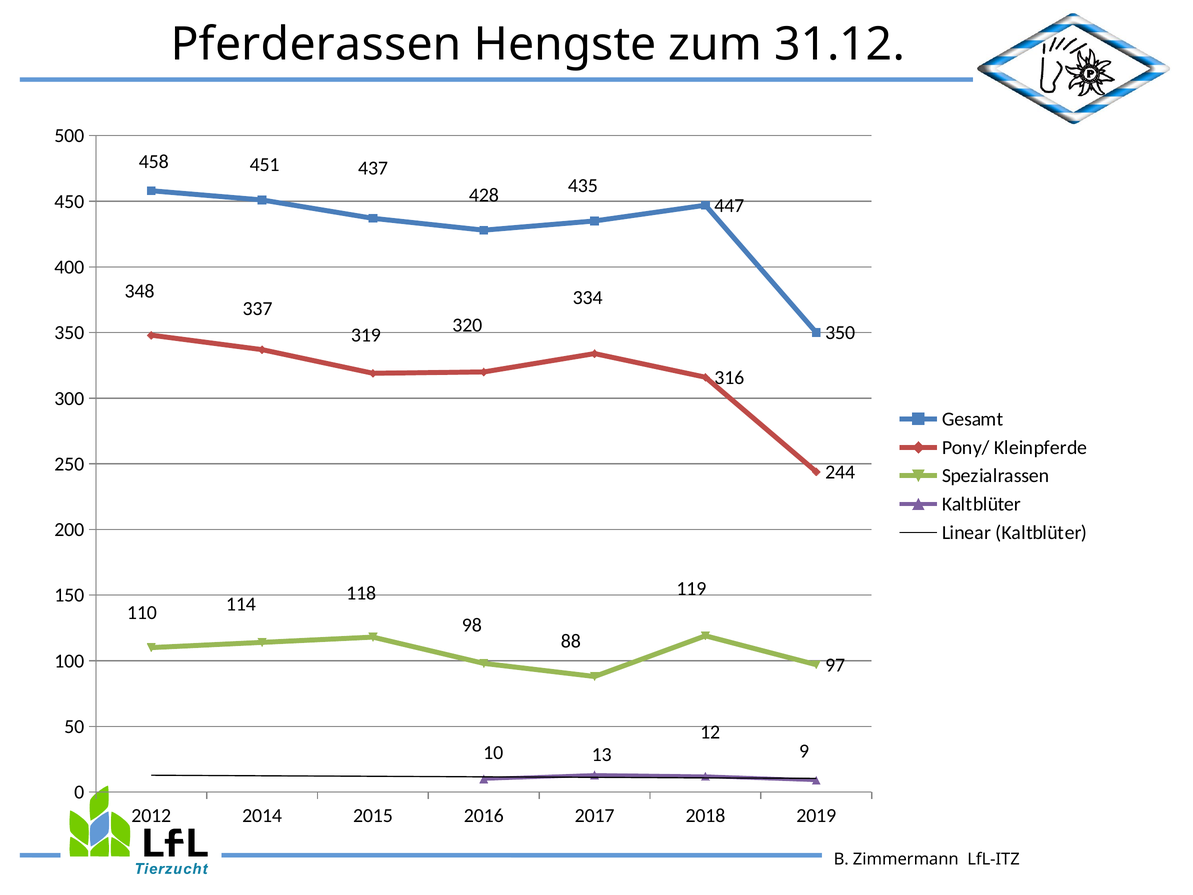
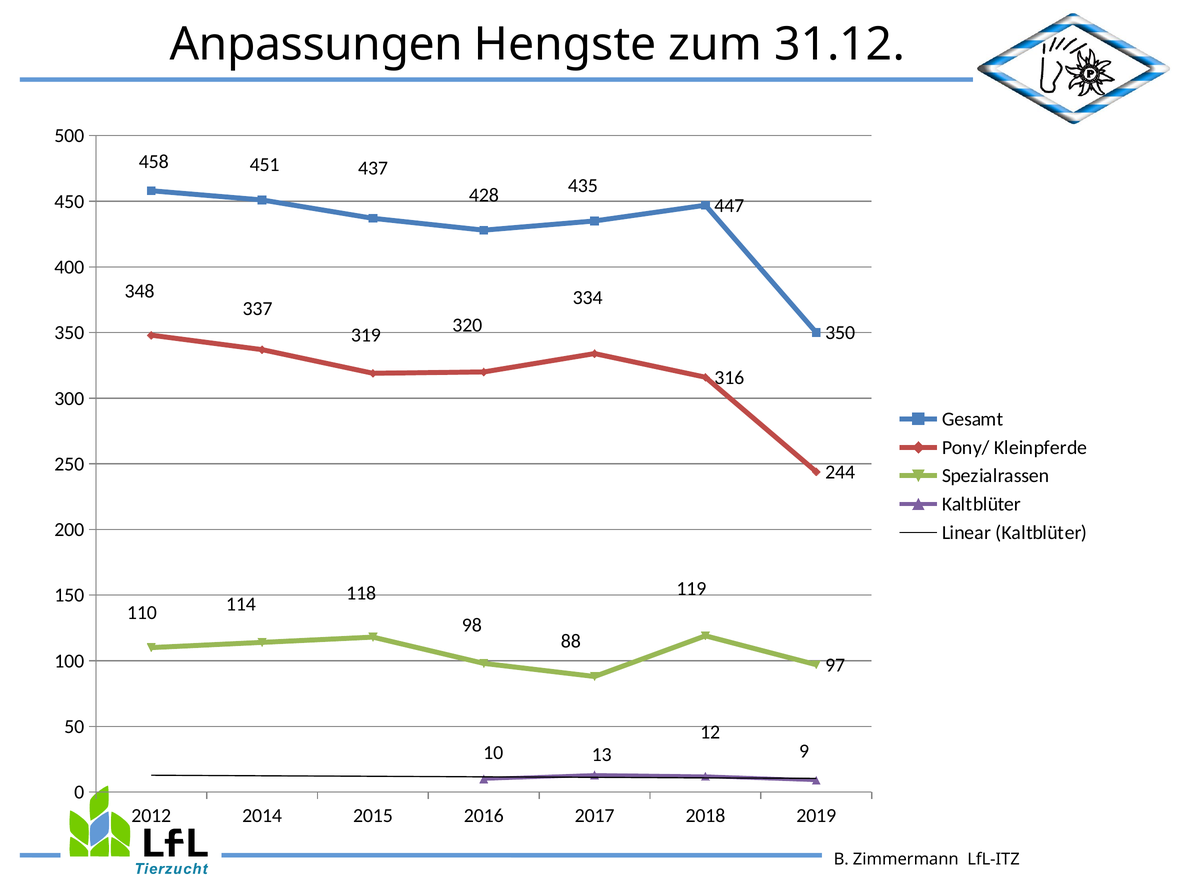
Pferderassen: Pferderassen -> Anpassungen (316, 44)
